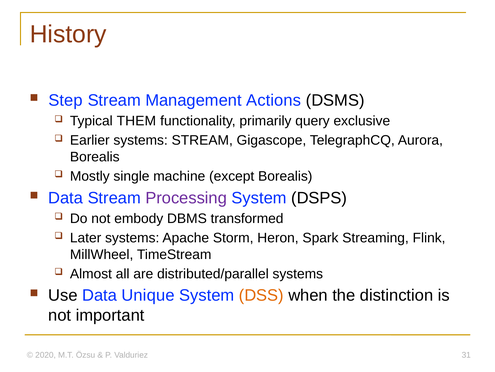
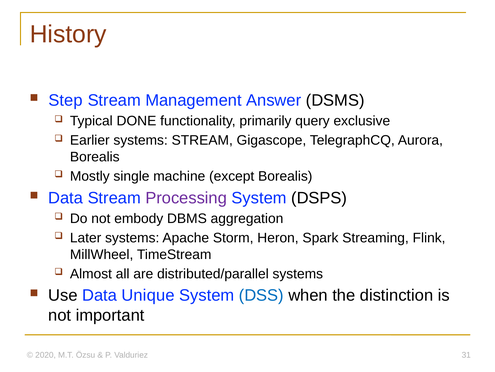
Actions: Actions -> Answer (274, 100)
THEM: THEM -> DONE (136, 121)
transformed: transformed -> aggregation (247, 218)
DSS colour: orange -> blue (261, 295)
